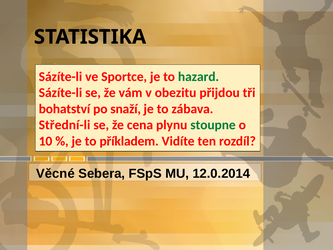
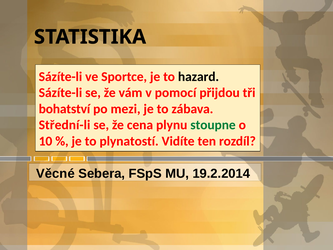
hazard colour: green -> black (199, 77)
obezitu: obezitu -> pomocí (176, 93)
snaží: snaží -> mezi (126, 109)
příkladem: příkladem -> plynatostí (129, 141)
12.0.2014: 12.0.2014 -> 19.2.2014 (221, 173)
